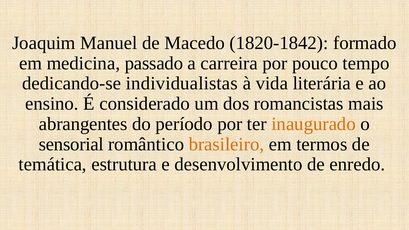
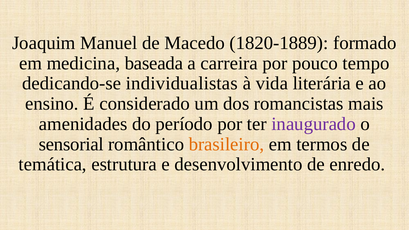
1820-1842: 1820-1842 -> 1820-1889 (279, 43)
passado: passado -> baseada (154, 63)
abrangentes: abrangentes -> amenidades (83, 124)
inaugurado colour: orange -> purple (314, 124)
